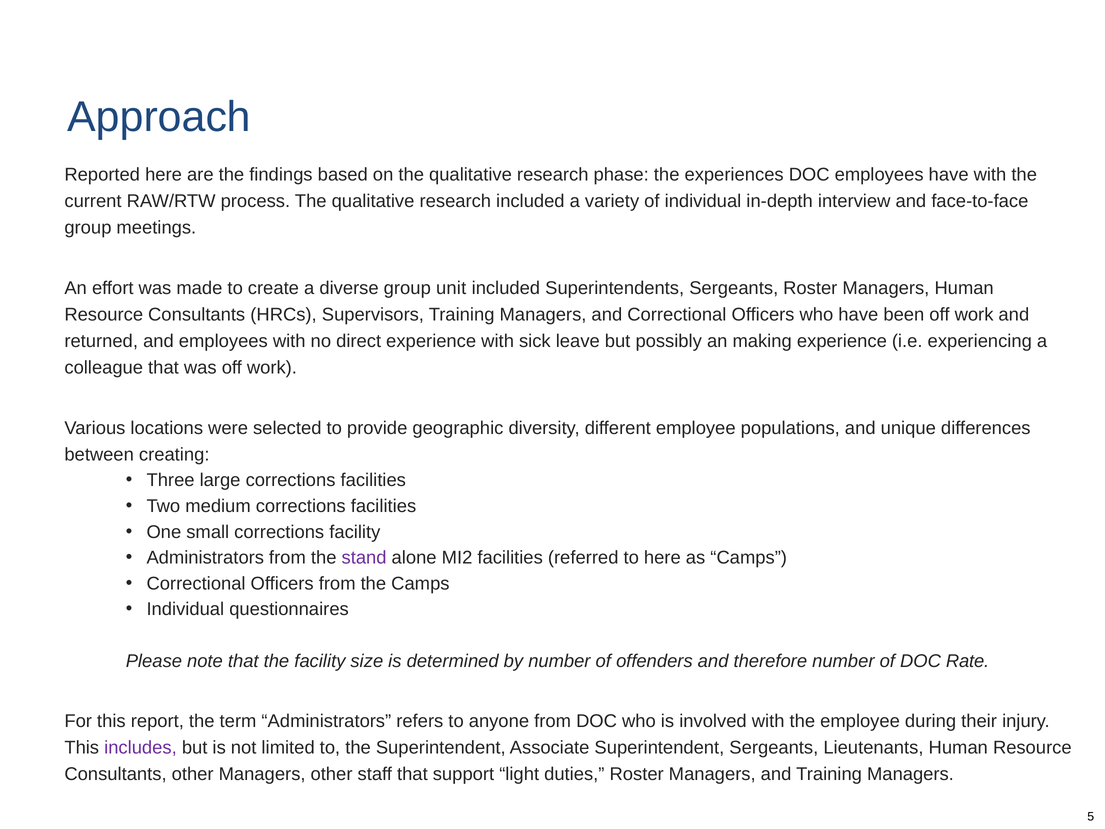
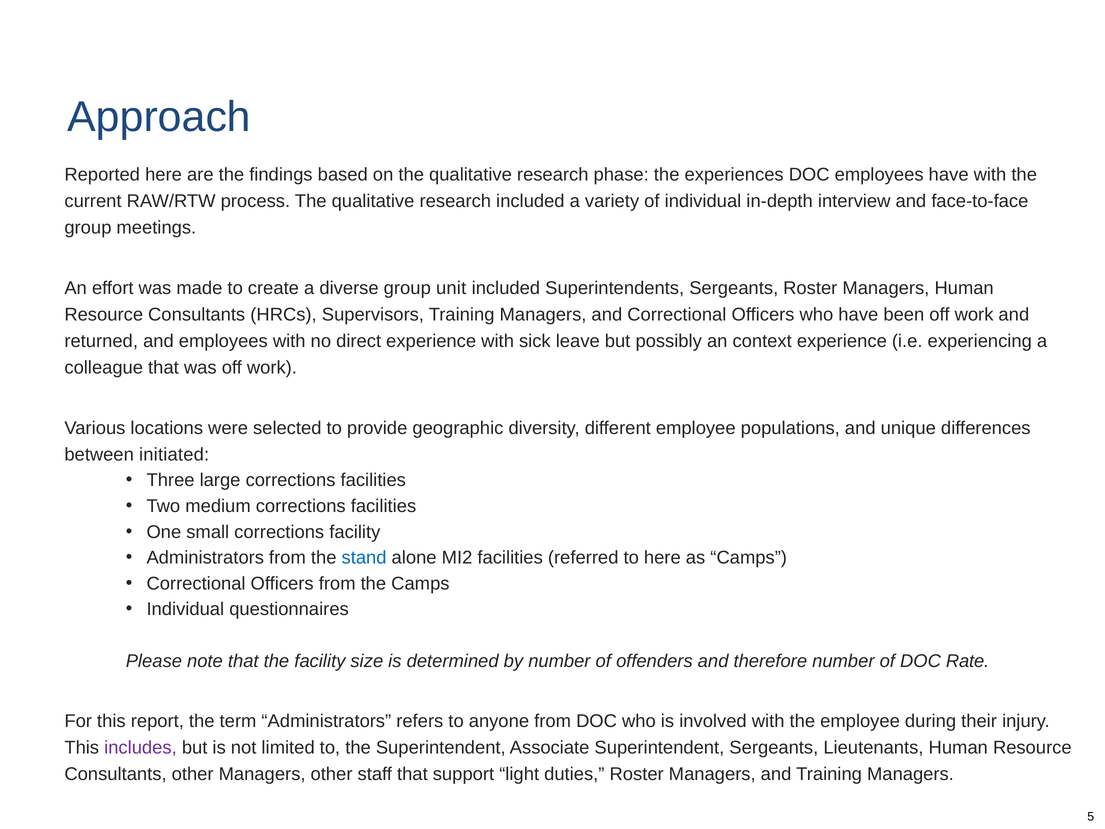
making: making -> context (762, 341)
creating: creating -> initiated (174, 454)
stand colour: purple -> blue (364, 558)
